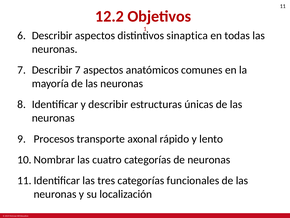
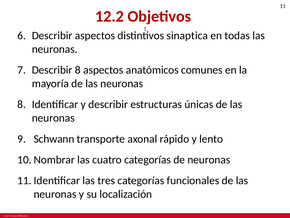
Describir 7: 7 -> 8 (78, 70)
Procesos: Procesos -> Schwann (54, 139)
